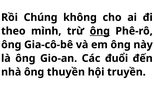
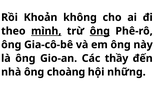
Chúng: Chúng -> Khoản (41, 17)
mình underline: none -> present (46, 31)
đuổi: đuổi -> thầy (117, 58)
thuyền: thuyền -> choàng (66, 72)
truyền: truyền -> những (126, 72)
